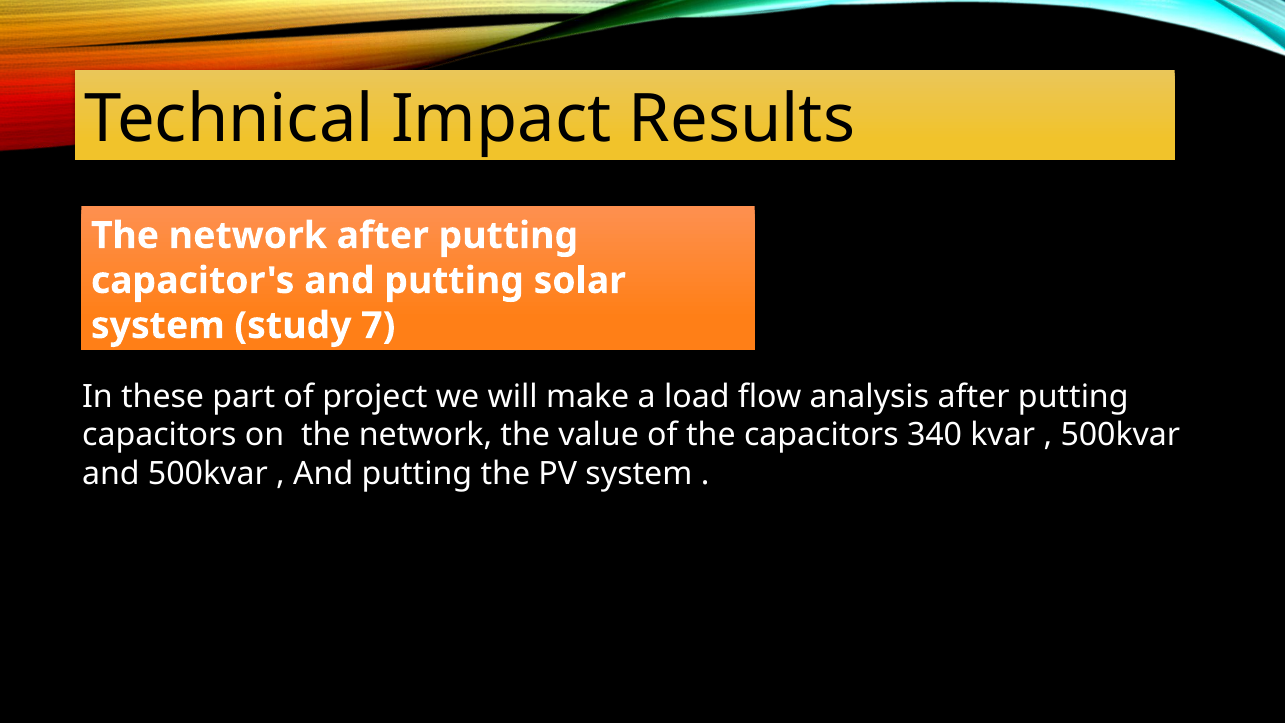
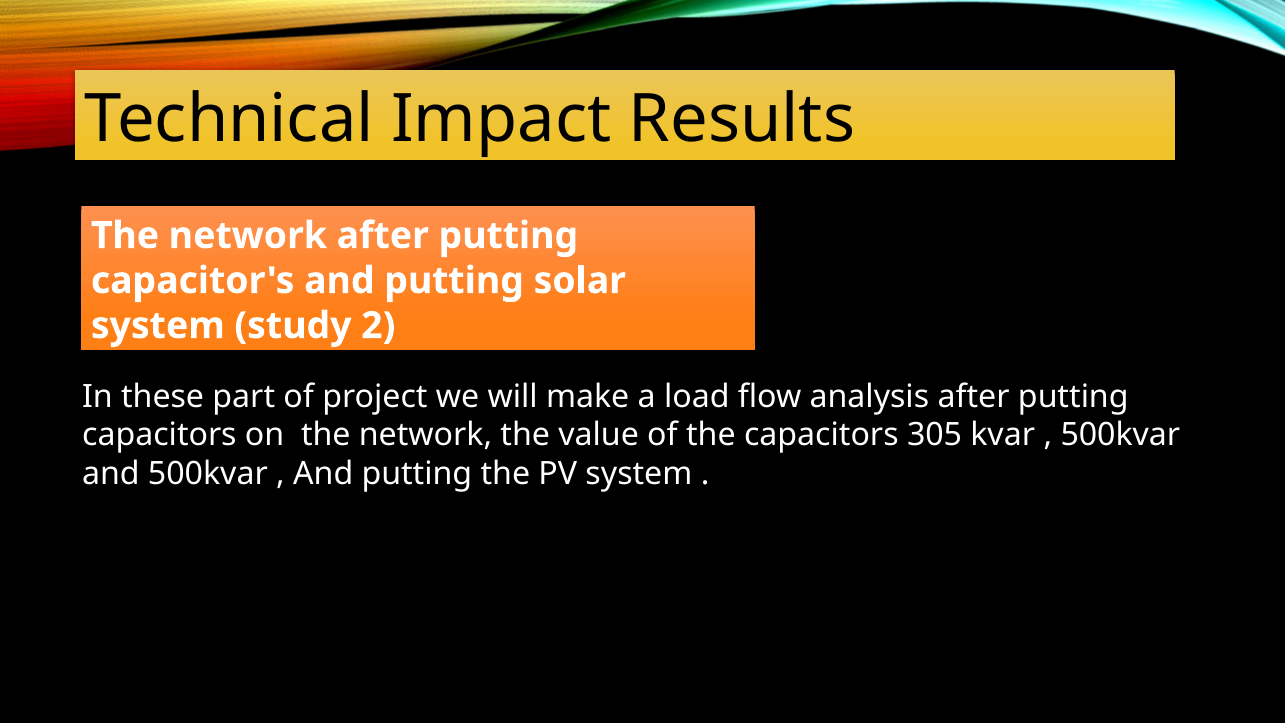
7: 7 -> 2 (378, 326)
340: 340 -> 305 (935, 435)
